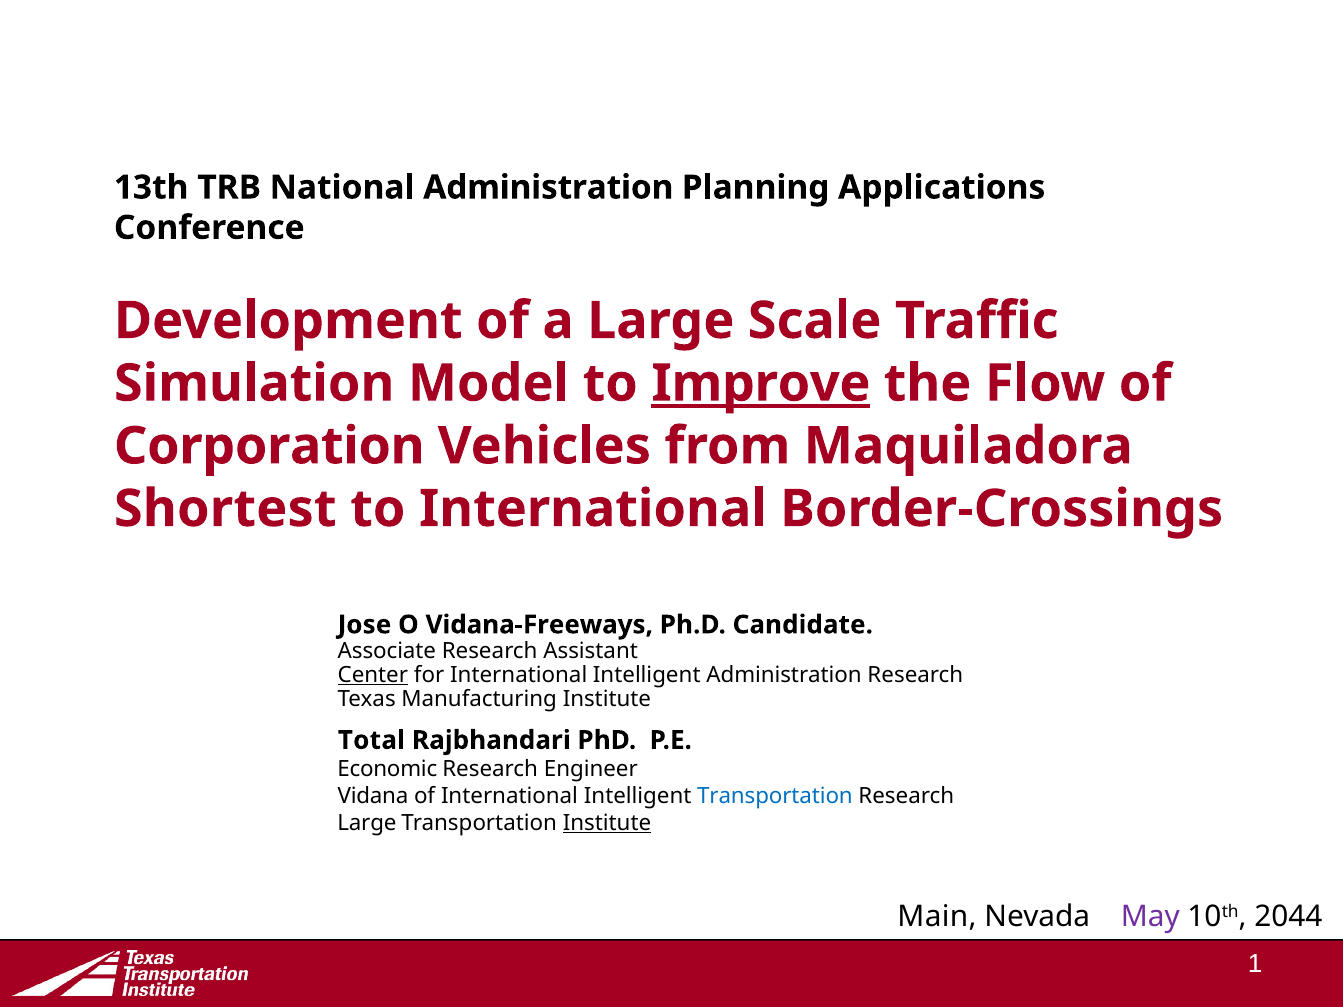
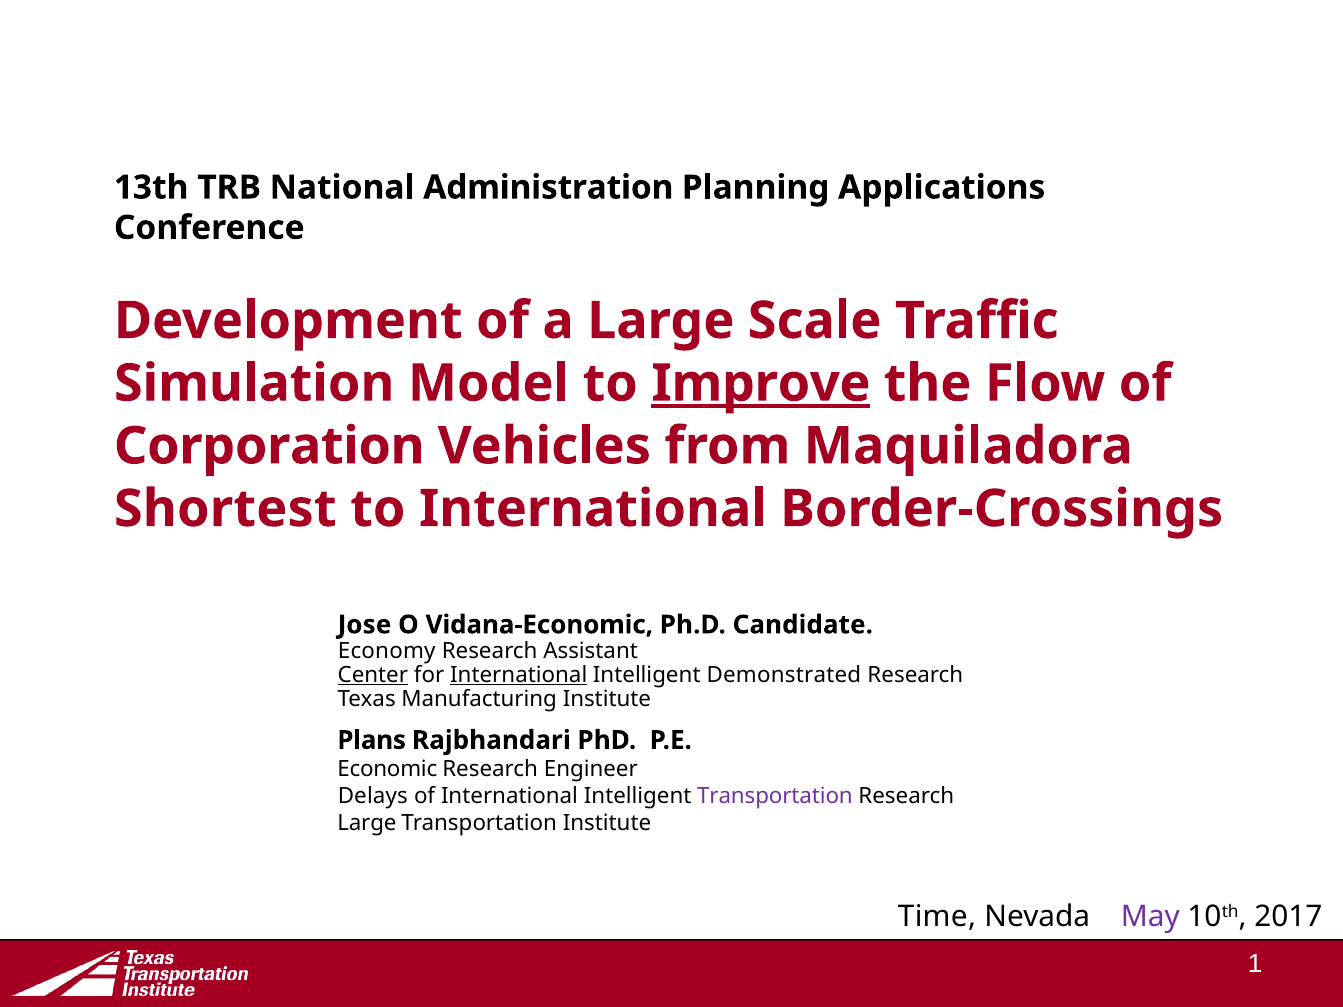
Vidana-Freeways: Vidana-Freeways -> Vidana-Economic (539, 625)
Associate: Associate -> Economy (387, 651)
International underline: none -> present (519, 675)
Intelligent Administration: Administration -> Demonstrated (784, 675)
Total: Total -> Plans (372, 740)
Vidana: Vidana -> Delays (373, 796)
Transportation colour: blue -> purple (775, 796)
Institute underline: present -> none (607, 823)
Main: Main -> Time (937, 917)
2044: 2044 -> 2017 (1288, 917)
